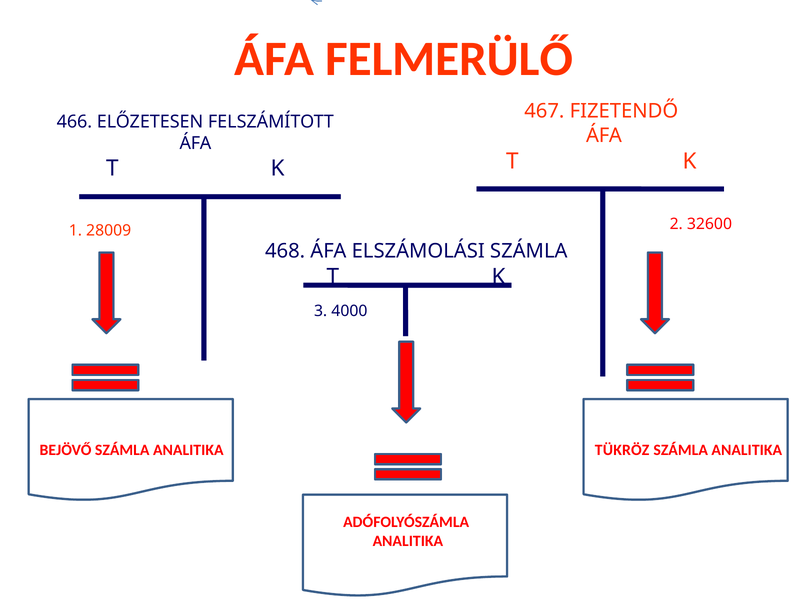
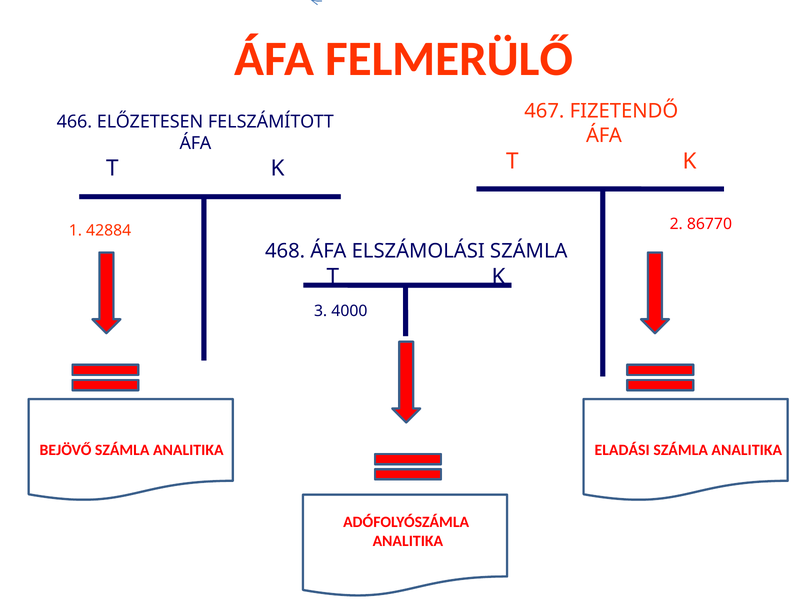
28009: 28009 -> 42884 (109, 231)
32600: 32600 -> 86770 (709, 224)
TÜKRÖZ: TÜKRÖZ -> ELADÁSI (622, 451)
